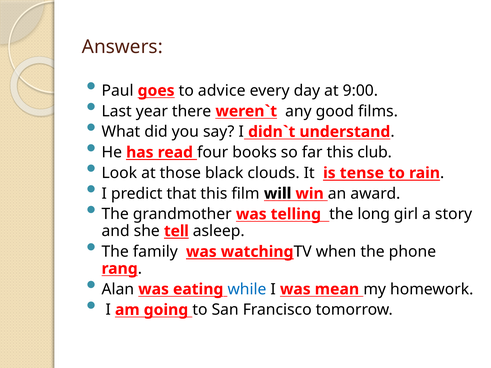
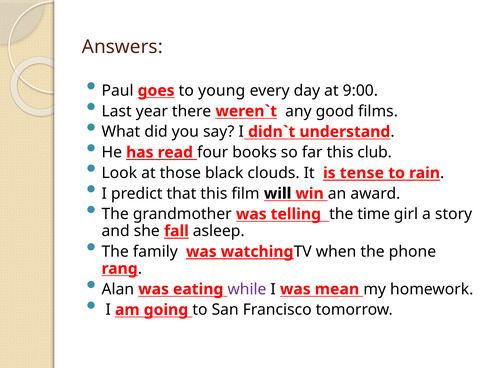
advice: advice -> young (222, 91)
long: long -> time (374, 214)
tell: tell -> fall (176, 231)
while colour: blue -> purple (247, 289)
